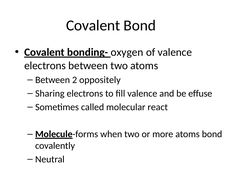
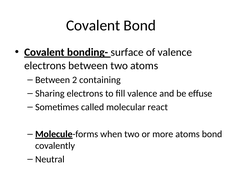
oxygen: oxygen -> surface (127, 52)
oppositely: oppositely -> containing (100, 80)
